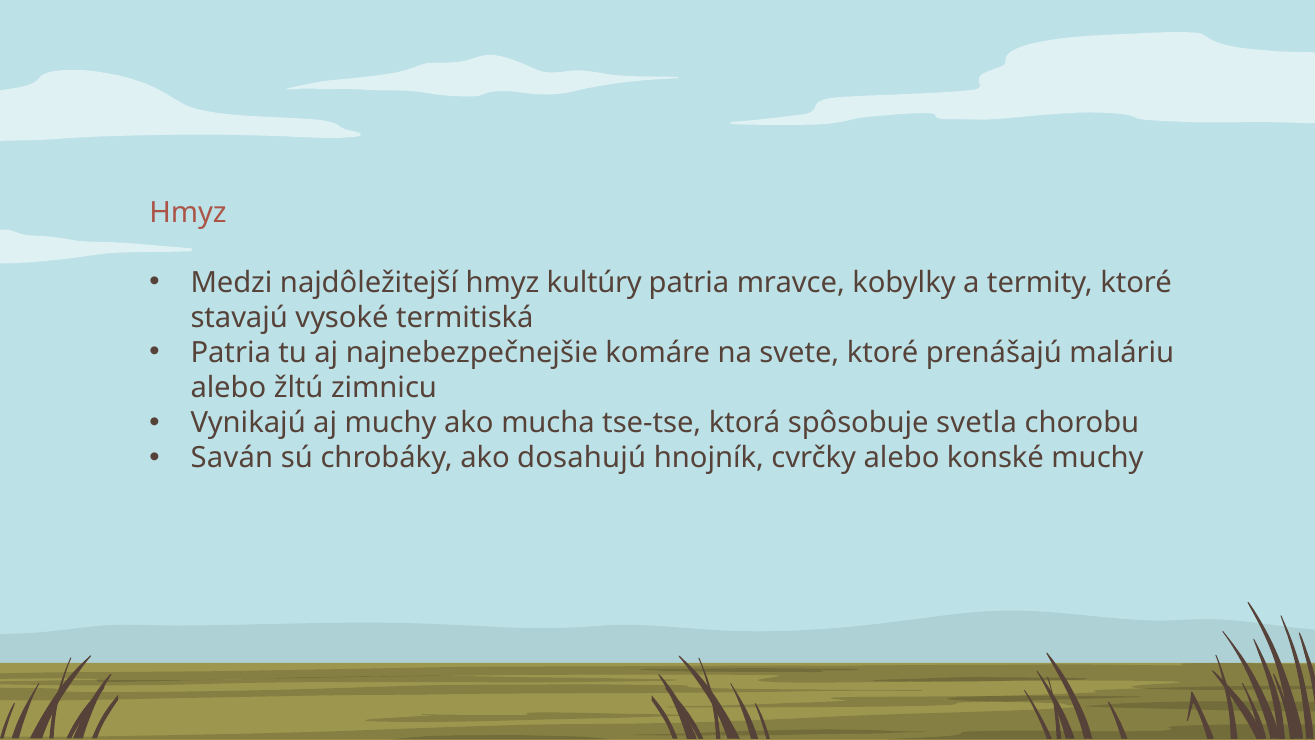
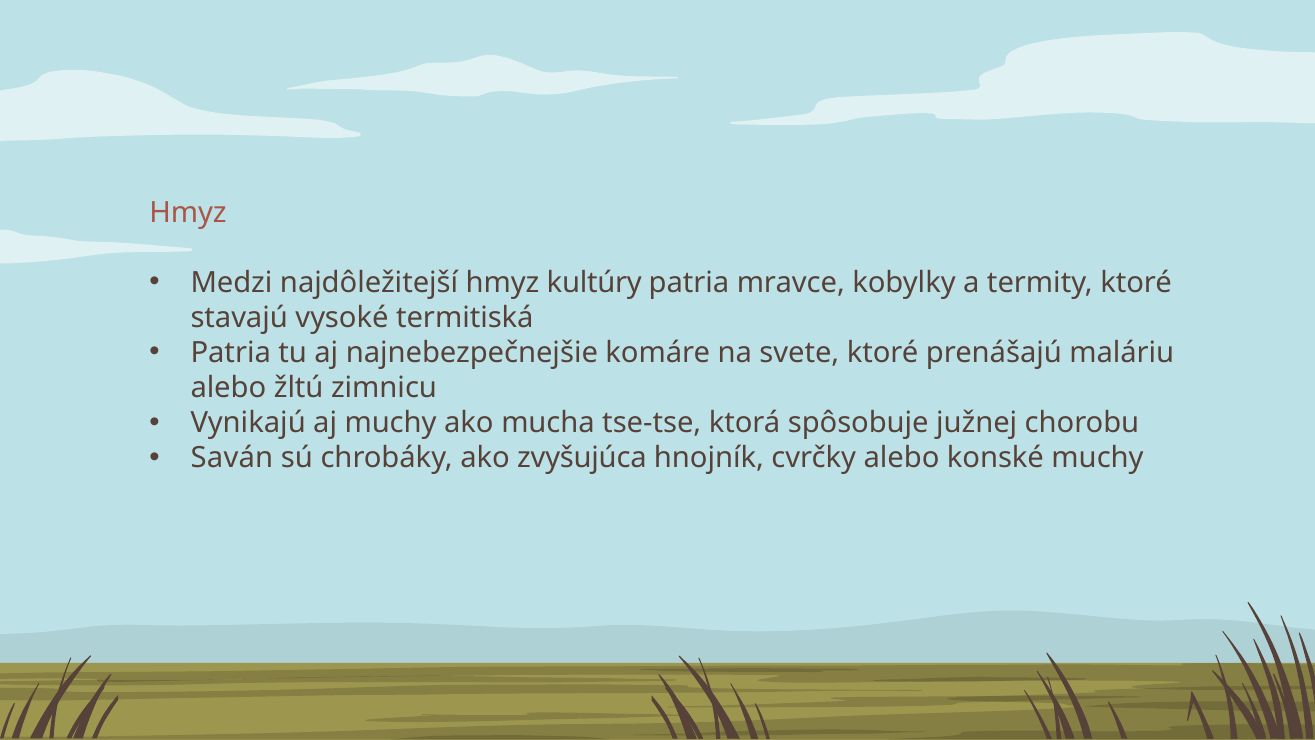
svetla: svetla -> južnej (977, 423)
dosahujú: dosahujú -> zvyšujúca (582, 458)
